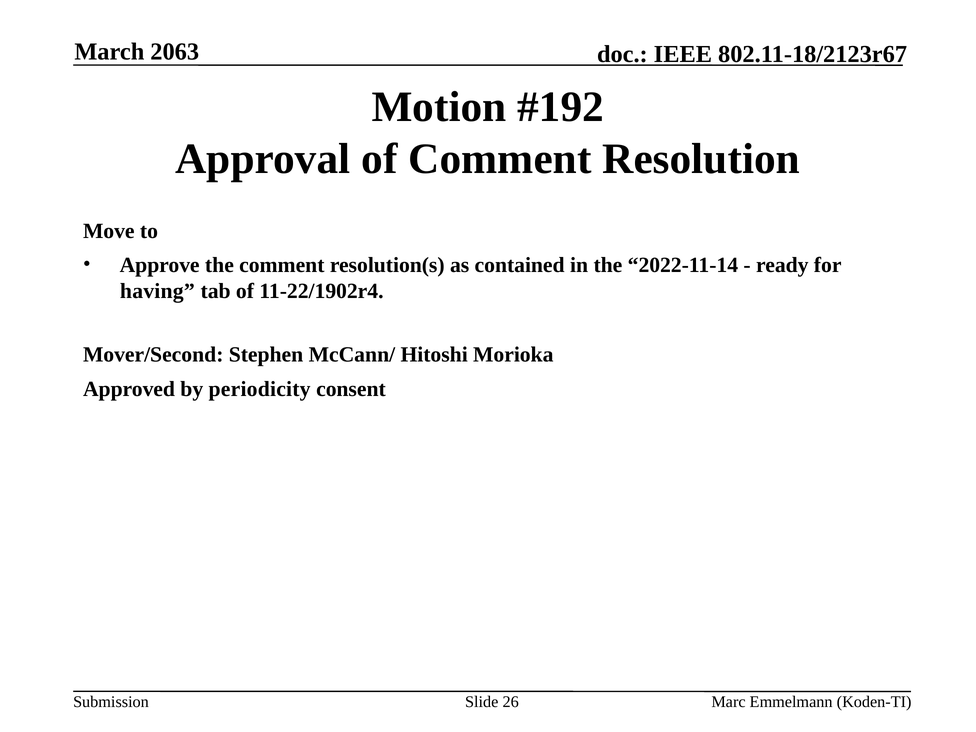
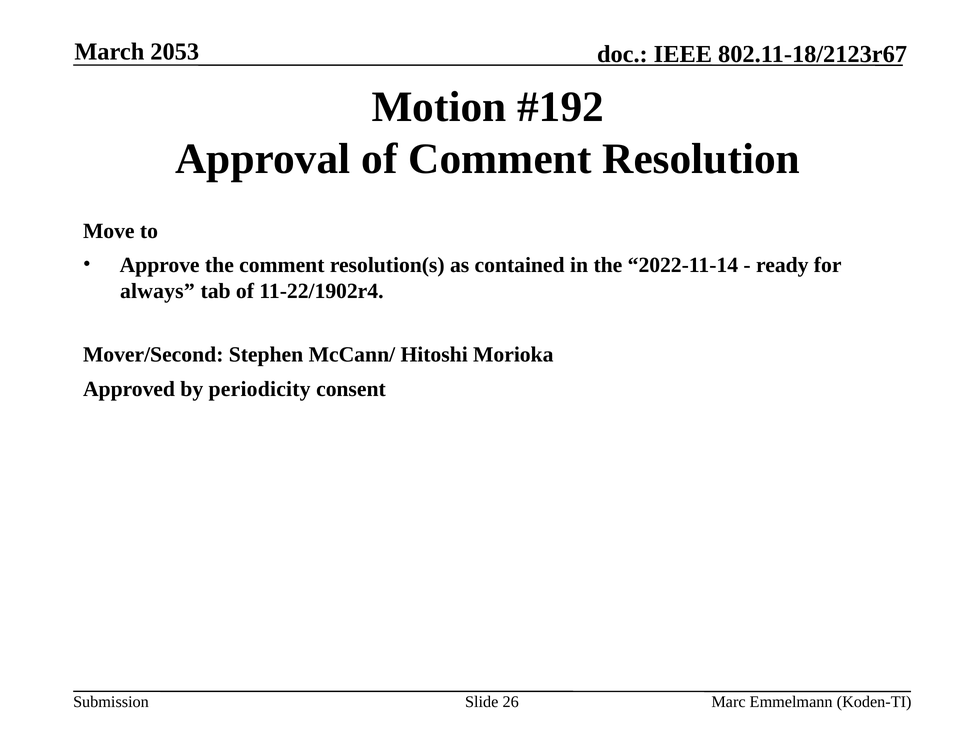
2063: 2063 -> 2053 (175, 52)
having: having -> always (157, 291)
